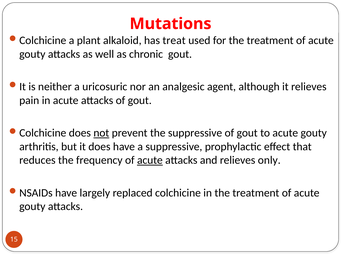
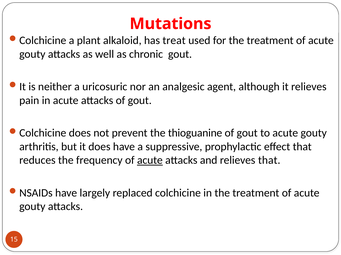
not underline: present -> none (101, 133)
the suppressive: suppressive -> thioguanine (195, 133)
relieves only: only -> that (269, 161)
